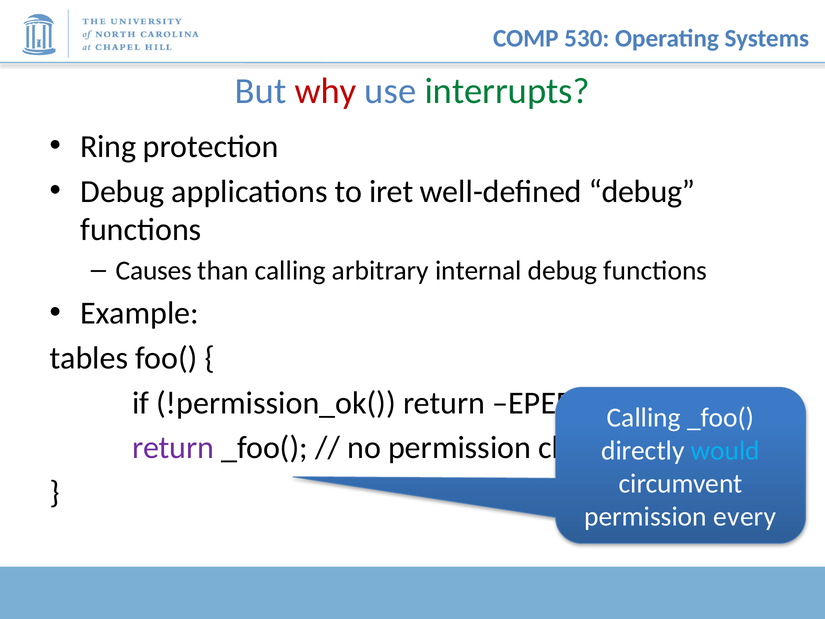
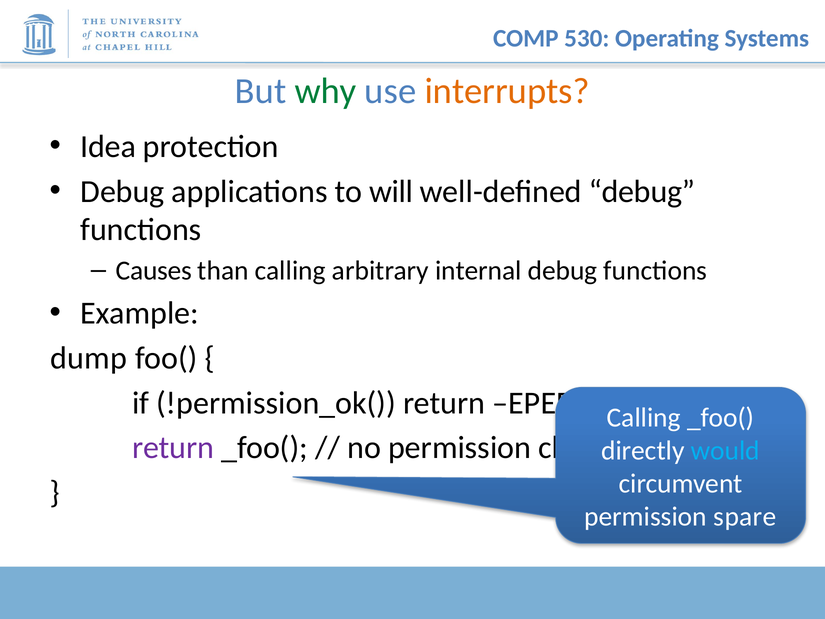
why colour: red -> green (326, 91)
interrupts colour: green -> orange (507, 91)
Ring: Ring -> Idea (108, 147)
iret: iret -> will (391, 191)
tables: tables -> dump (89, 358)
every: every -> spare (745, 517)
